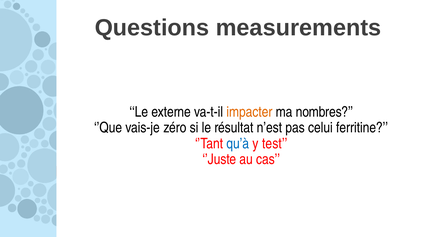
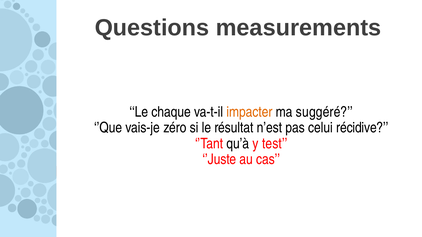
externe: externe -> chaque (171, 112)
nombres: nombres -> suggéré (324, 112)
ferritine: ferritine -> récidive (362, 128)
qu’à colour: blue -> black (238, 144)
